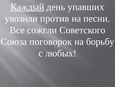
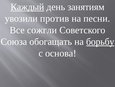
упавших: упавших -> занятиям (86, 7)
поговорок: поговорок -> обогащать (51, 41)
борьбу underline: none -> present (100, 41)
любых: любых -> основа (61, 53)
